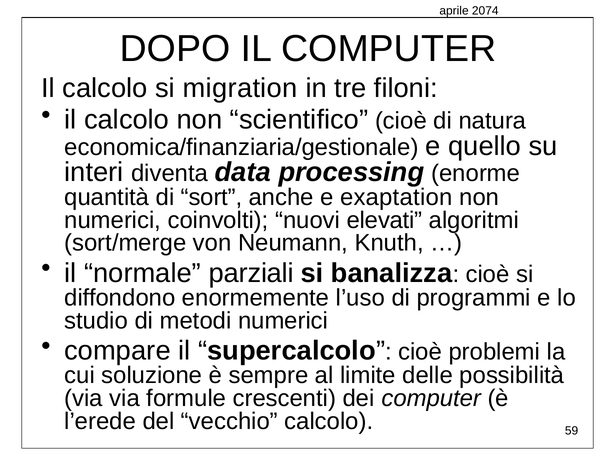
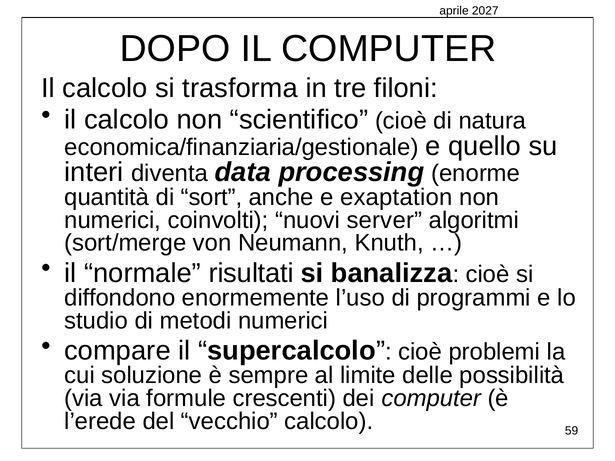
2074: 2074 -> 2027 (485, 11)
migration: migration -> trasforma (240, 88)
elevati: elevati -> server (384, 220)
parziali: parziali -> risultati (251, 273)
